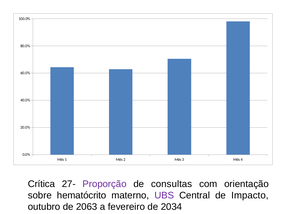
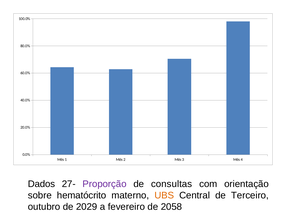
Crítica: Crítica -> Dados (41, 184)
UBS colour: purple -> orange (164, 196)
Impacto: Impacto -> Terceiro (250, 196)
2063: 2063 -> 2029 (87, 207)
2034: 2034 -> 2058 (171, 207)
